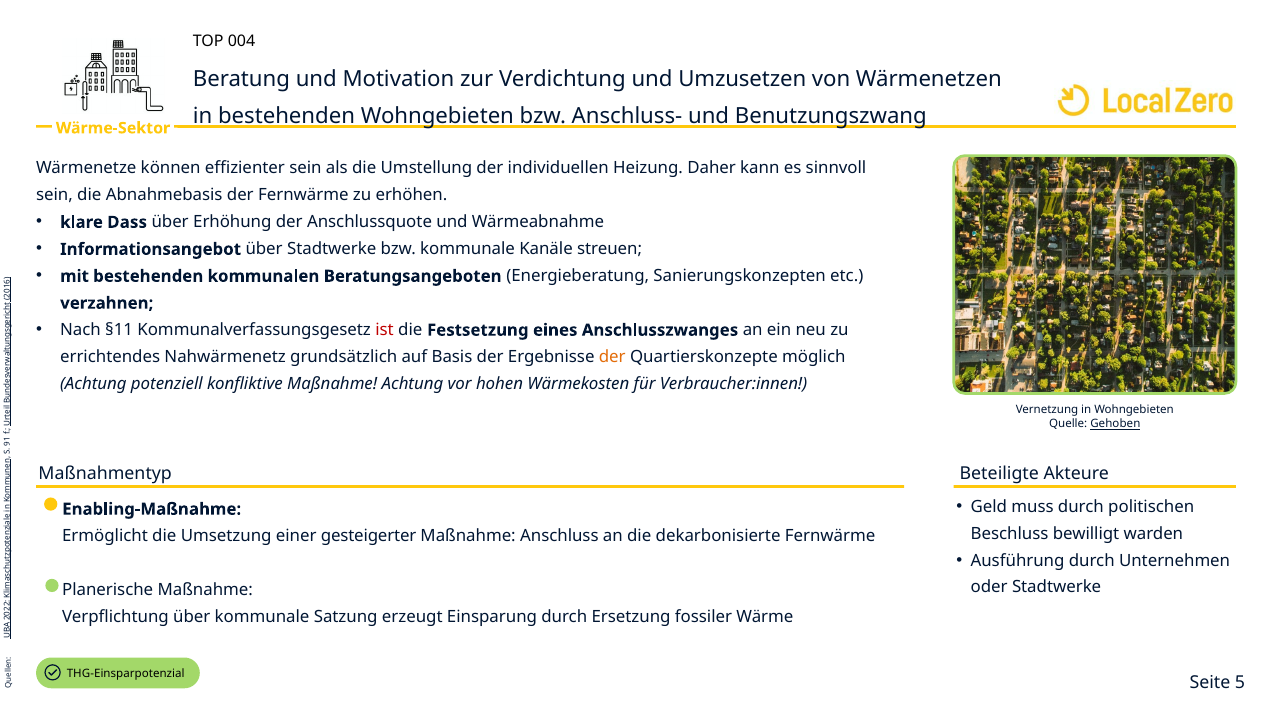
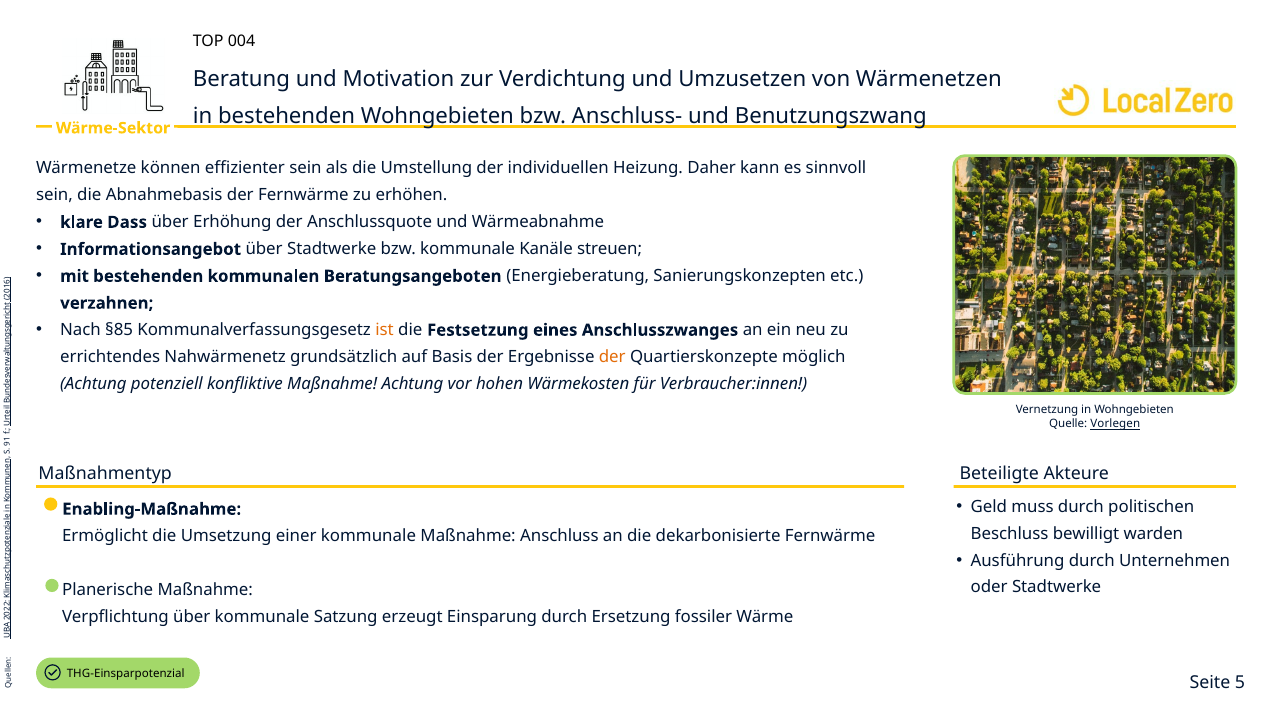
§11: §11 -> §85 (119, 330)
ist colour: red -> orange (385, 330)
Gehoben: Gehoben -> Vorlegen (1115, 424)
einer gesteigerter: gesteigerter -> kommunale (368, 536)
